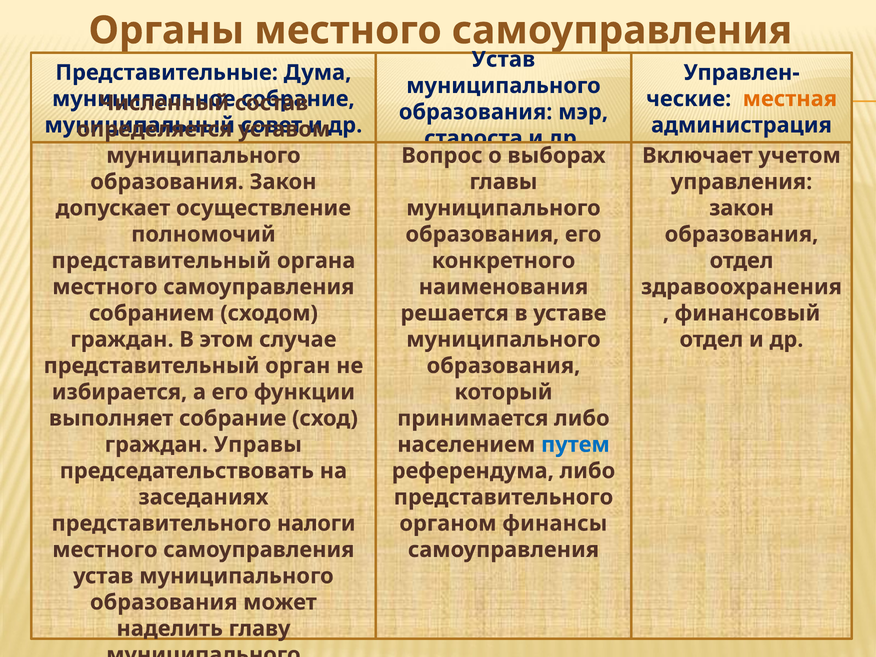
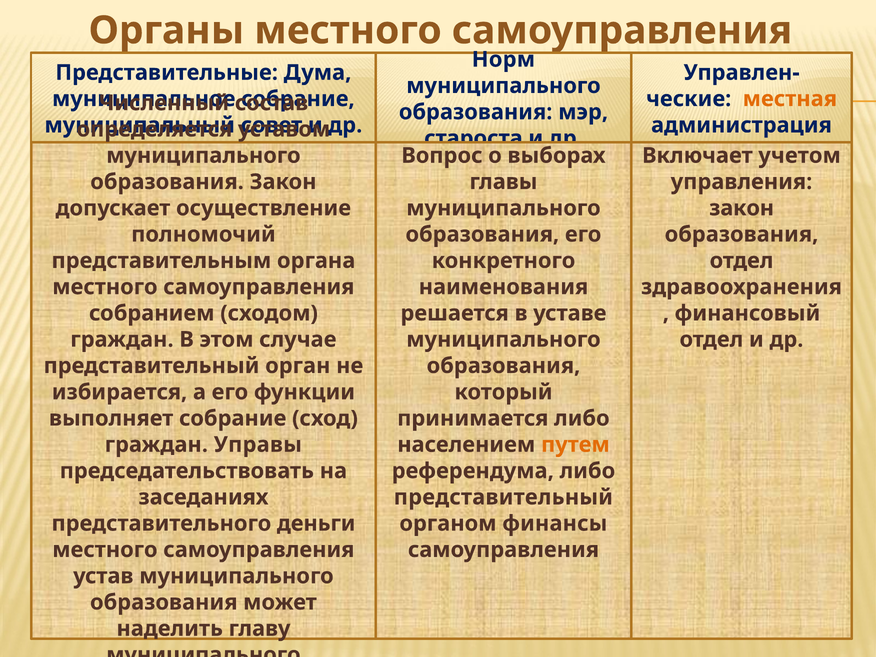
Устав: Устав -> Норм (503, 59)
представительный: представительный -> представительным (161, 261)
путем colour: blue -> orange (575, 445)
представительного: представительного -> представительный (503, 497)
налоги: налоги -> деньги (316, 523)
